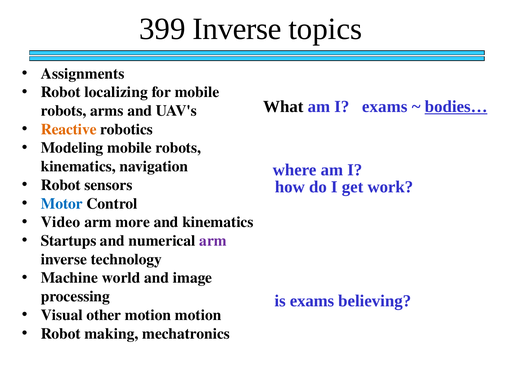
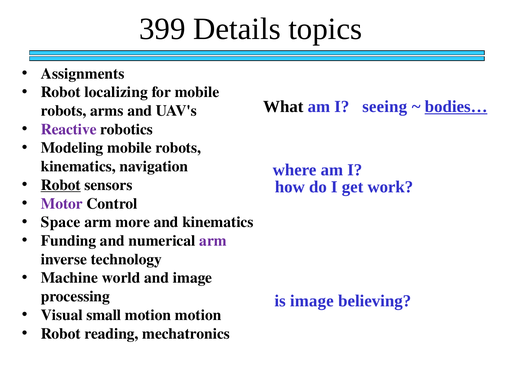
399 Inverse: Inverse -> Details (237, 29)
I exams: exams -> seeing (385, 107)
Reactive colour: orange -> purple (69, 129)
Robot underline: none -> present (61, 185)
Motor colour: blue -> purple (62, 203)
Video: Video -> Space (61, 222)
Startups: Startups -> Funding (69, 240)
is exams: exams -> image (312, 301)
other: other -> small (104, 315)
making: making -> reading (111, 333)
